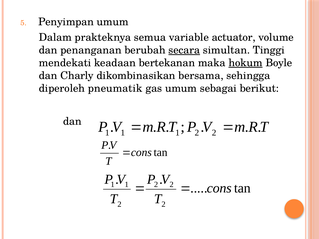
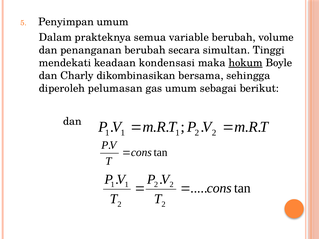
variable actuator: actuator -> berubah (234, 37)
secara underline: present -> none (184, 50)
bertekanan: bertekanan -> kondensasi (167, 63)
pneumatik: pneumatik -> pelumasan (115, 88)
